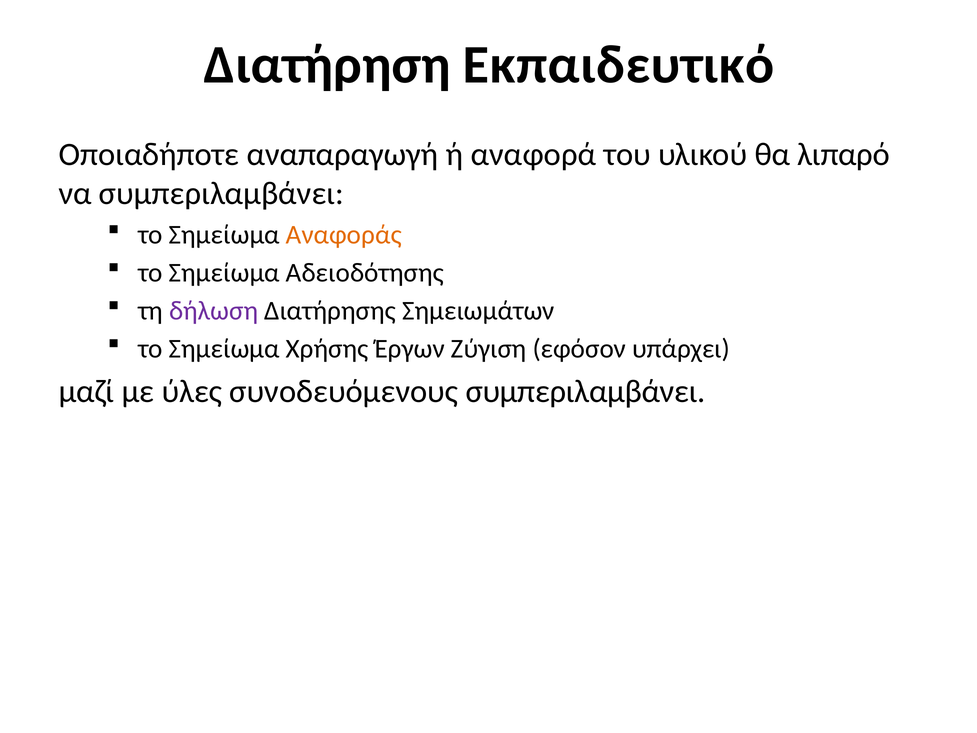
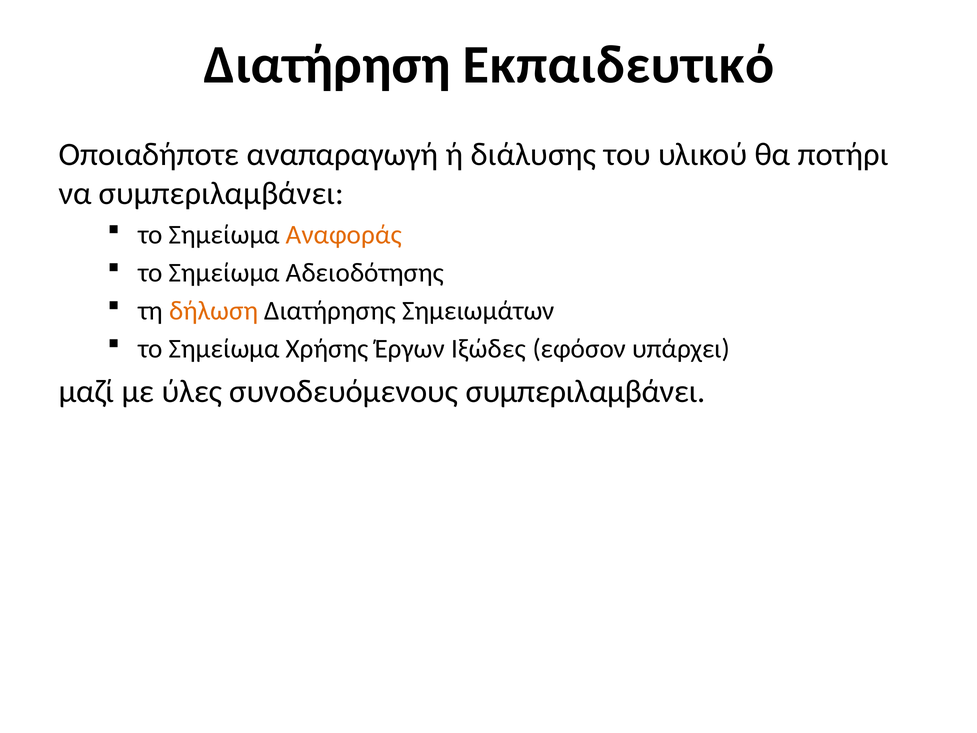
αναφορά: αναφορά -> διάλυσης (534, 155)
λιπαρό: λιπαρό -> ποτήρι (843, 155)
δήλωση colour: purple -> orange (214, 311)
Ζύγιση: Ζύγιση -> Ιξώδες (489, 349)
